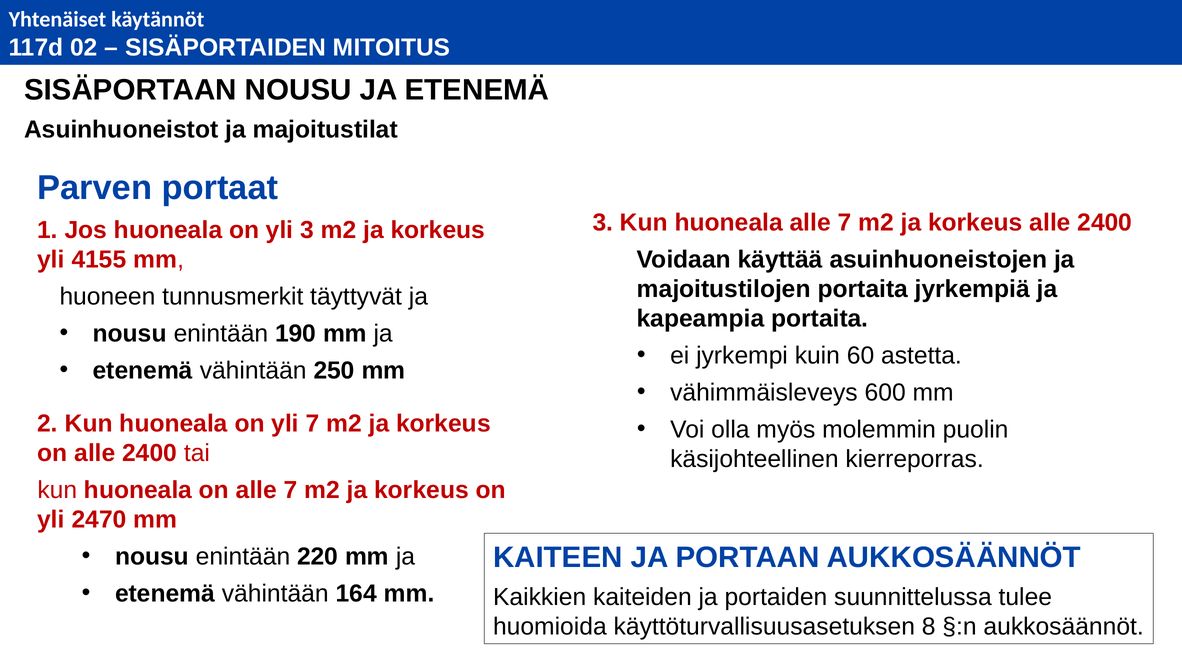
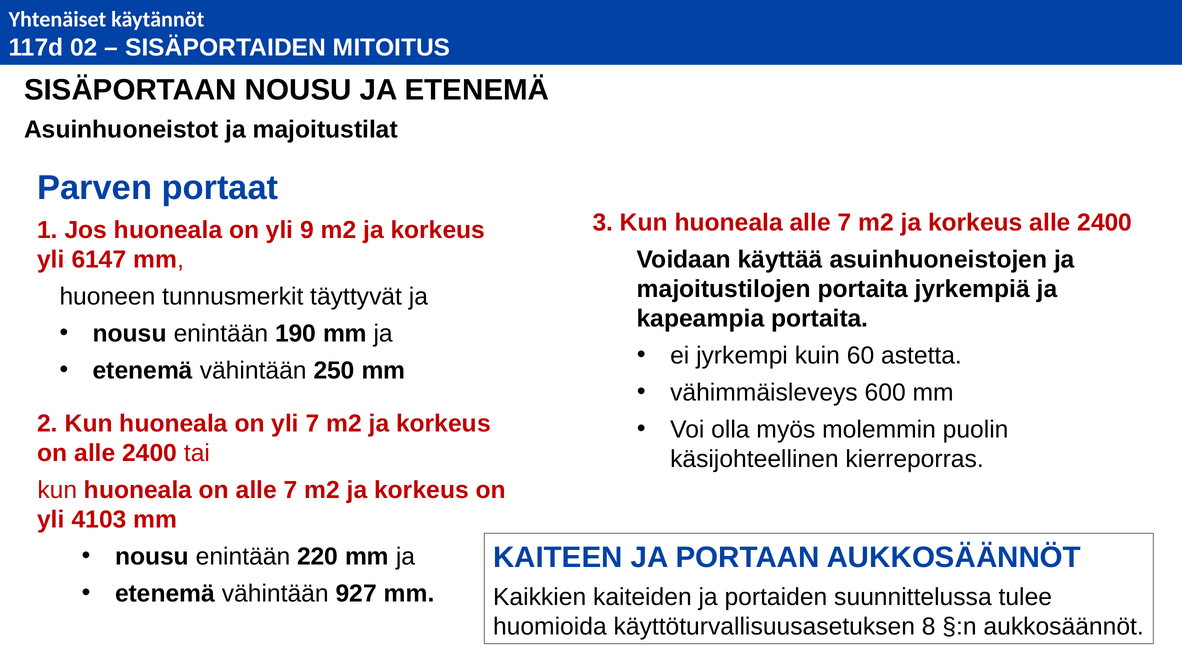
yli 3: 3 -> 9 (307, 230)
4155: 4155 -> 6147 (99, 260)
2470: 2470 -> 4103 (99, 520)
164: 164 -> 927 (356, 593)
